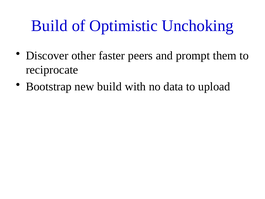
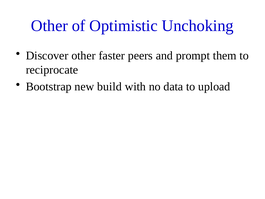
Build: Build -> Other (49, 26)
